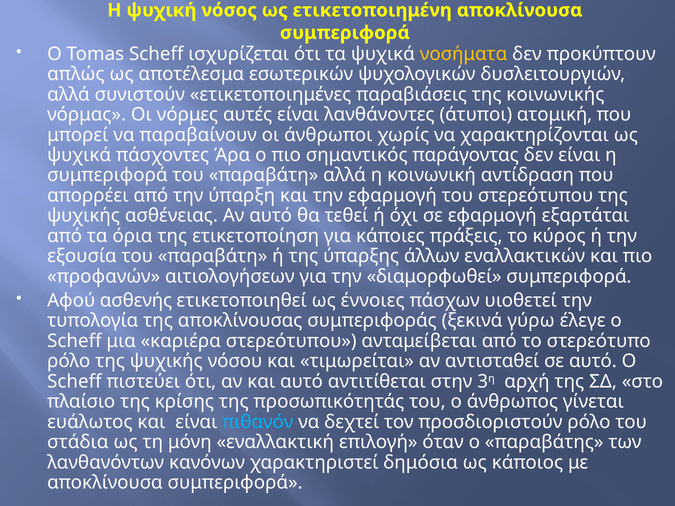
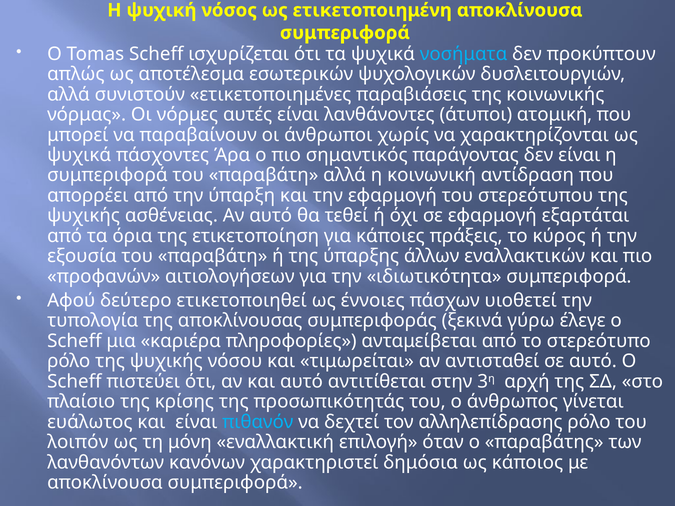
νοσήματα colour: yellow -> light blue (464, 54)
διαμορφωθεί: διαμορφωθεί -> ιδιωτικότητα (434, 277)
ασθενής: ασθενής -> δεύτερο (136, 301)
καριέρα στερεότυπου: στερεότυπου -> πληροφορίες (291, 341)
προσδιοριστούν: προσδιοριστούν -> αλληλεπίδρασης (491, 422)
στάδια: στάδια -> λοιπόν (78, 442)
